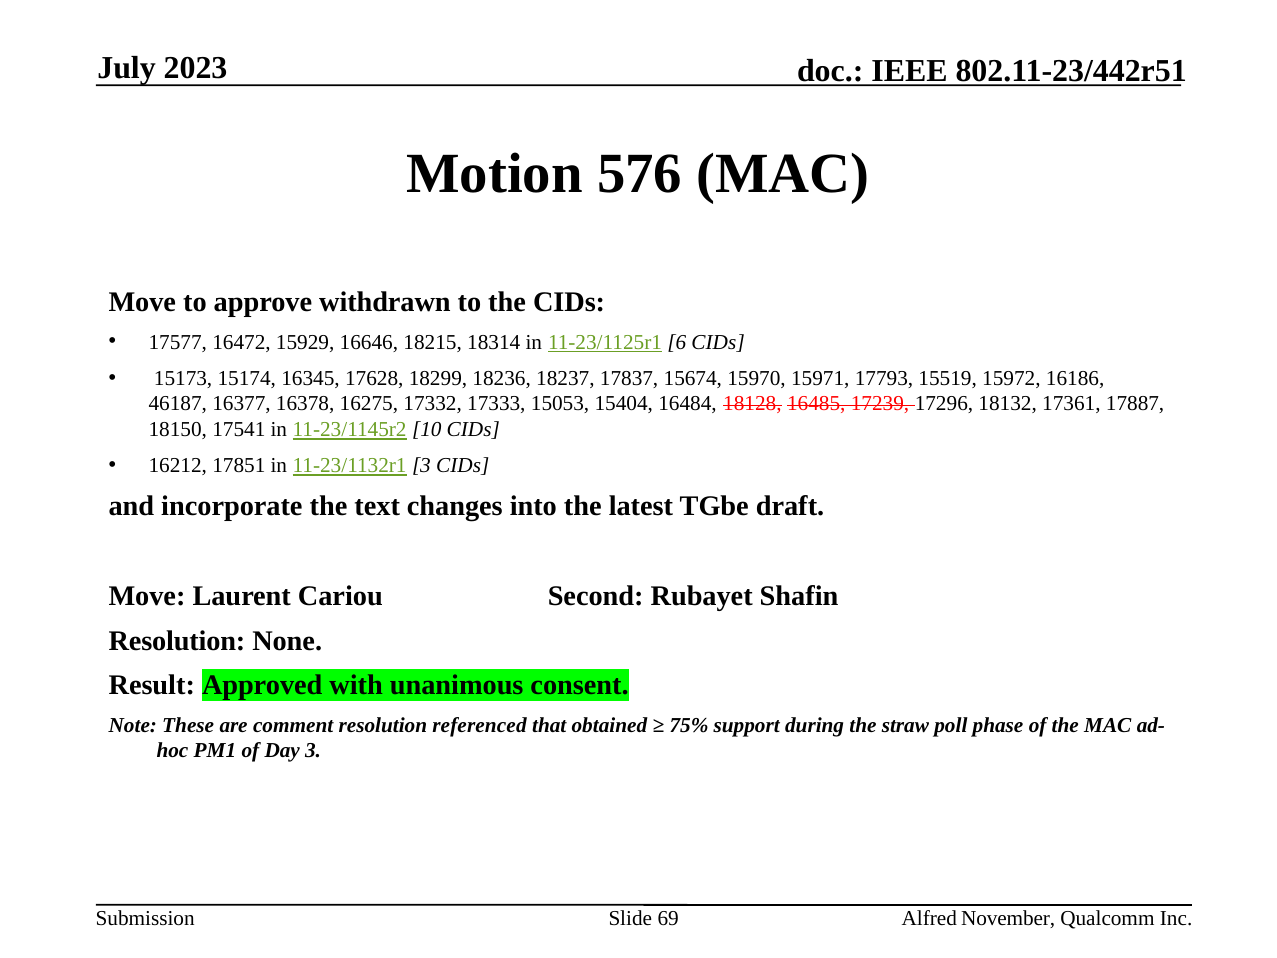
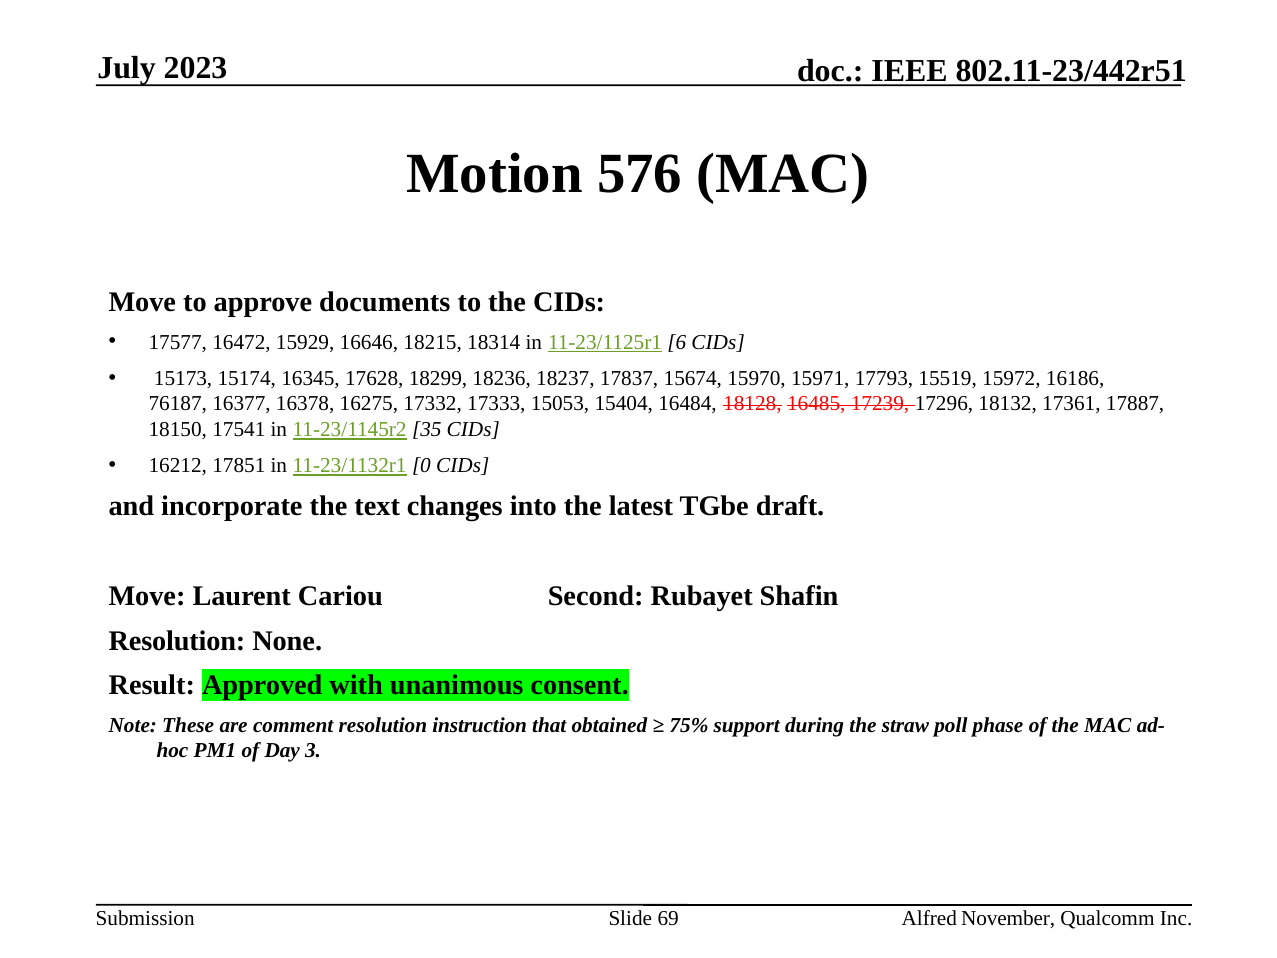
withdrawn: withdrawn -> documents (385, 302)
46187: 46187 -> 76187 (178, 404)
10: 10 -> 35 (427, 429)
11-23/1132r1 3: 3 -> 0 (421, 466)
referenced: referenced -> instruction (480, 725)
